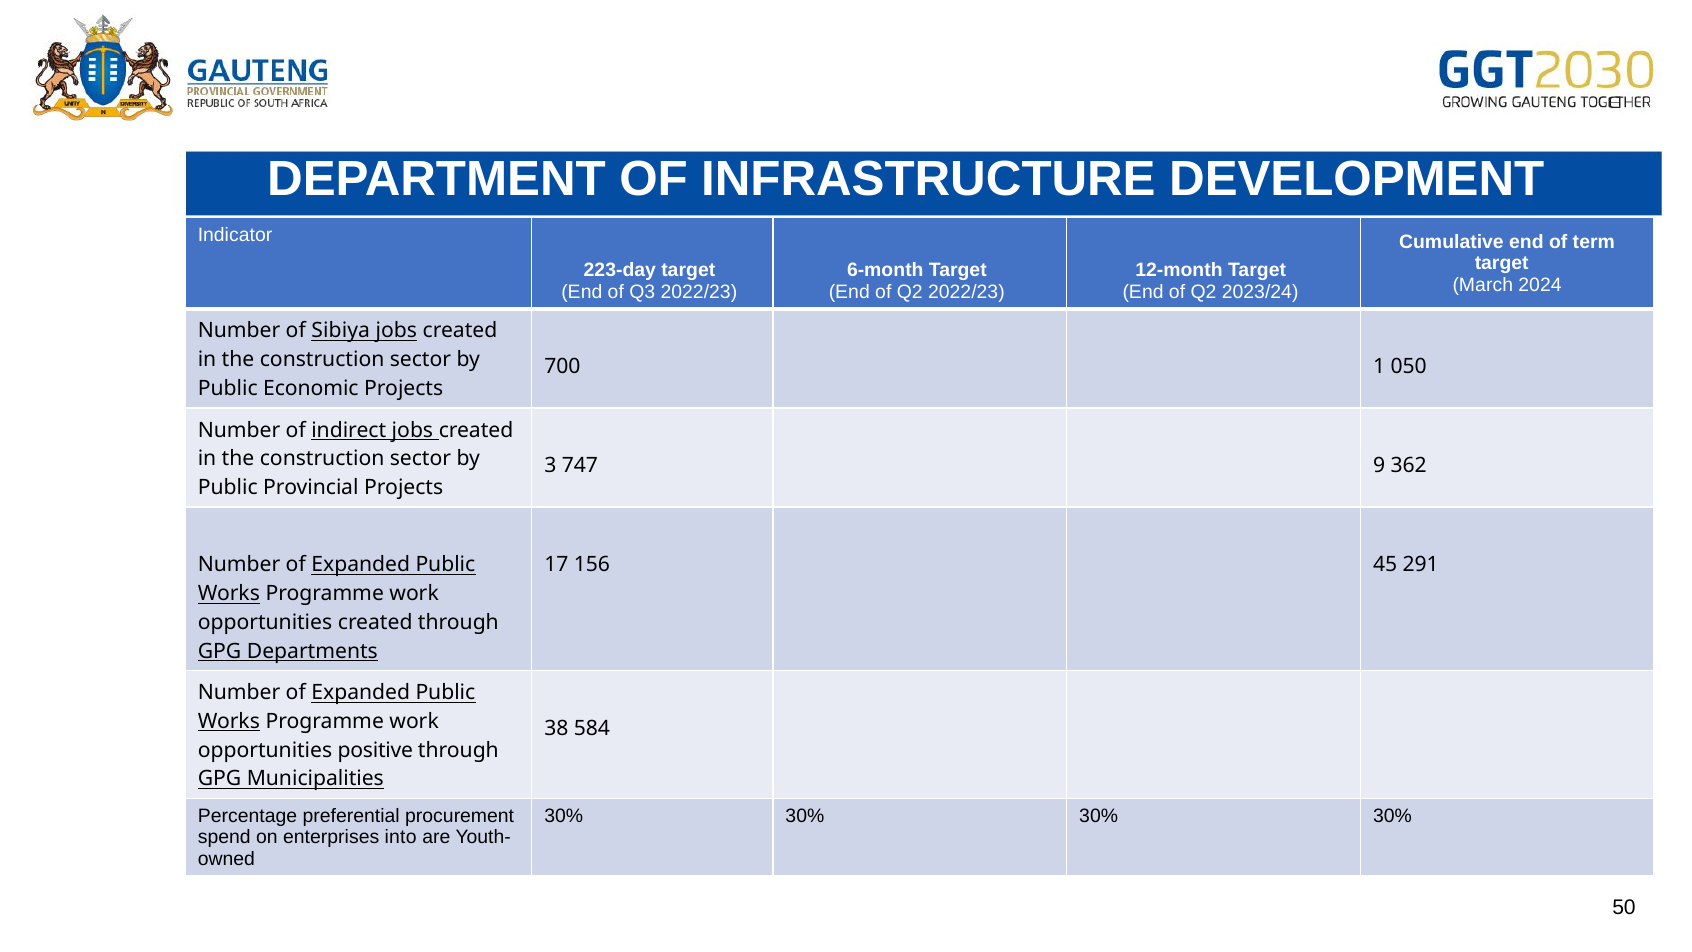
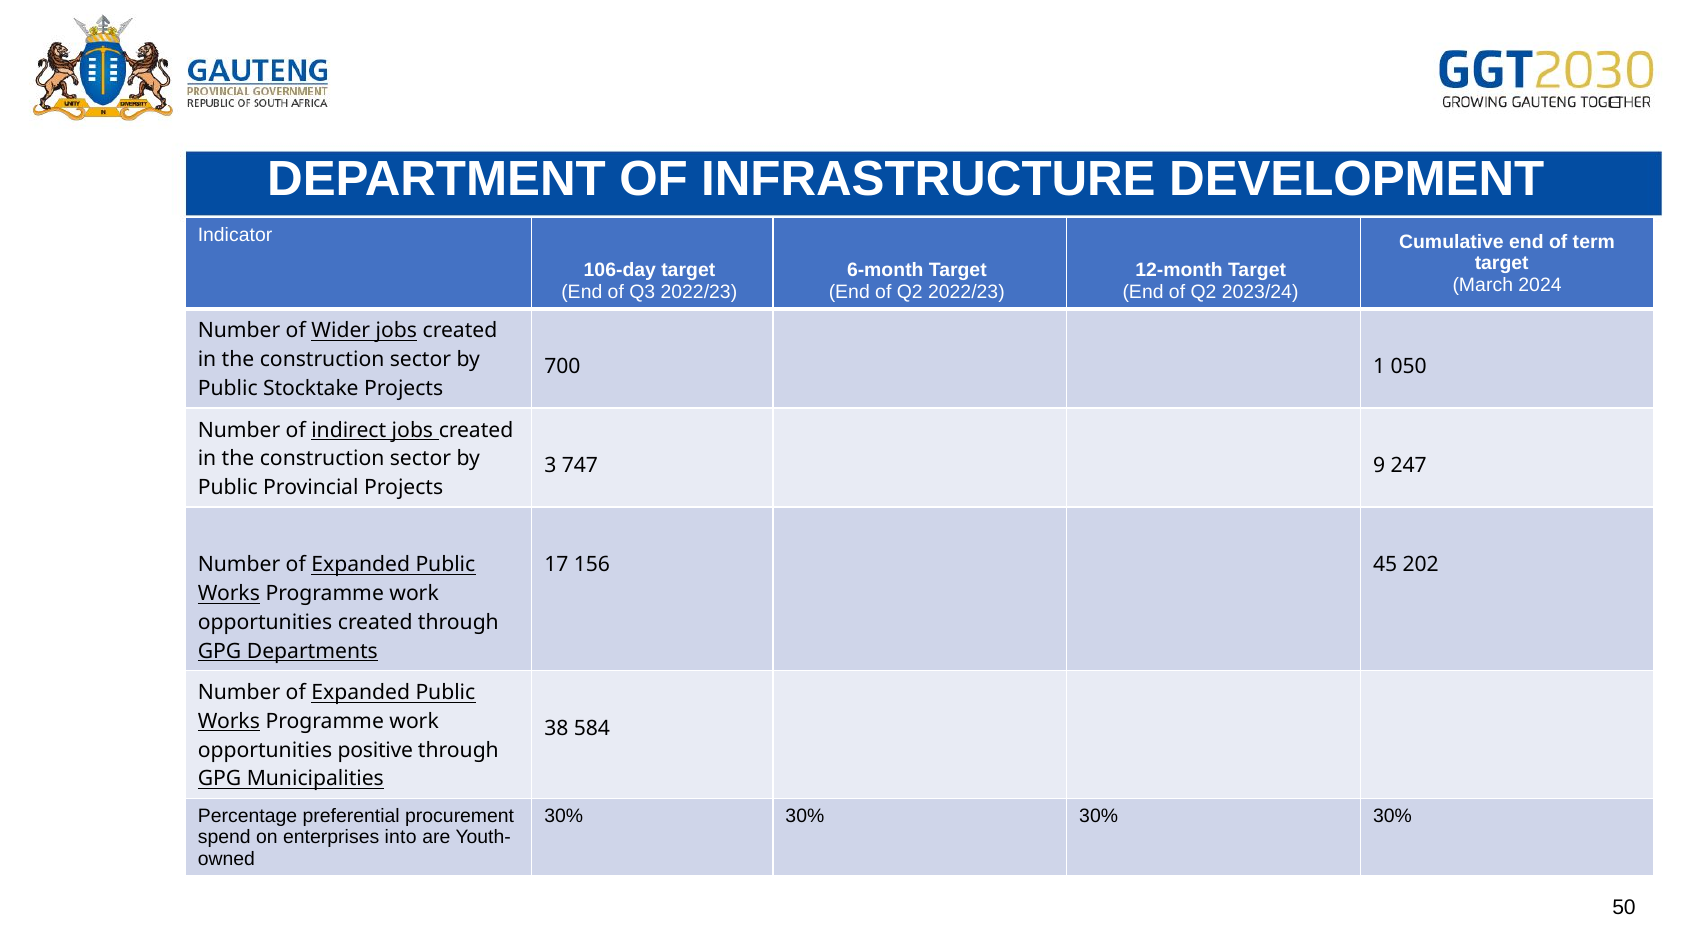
223-day: 223-day -> 106-day (620, 270)
Sibiya: Sibiya -> Wider (341, 331)
Economic: Economic -> Stocktake (311, 388)
362: 362 -> 247 (1409, 465)
291: 291 -> 202 (1421, 565)
